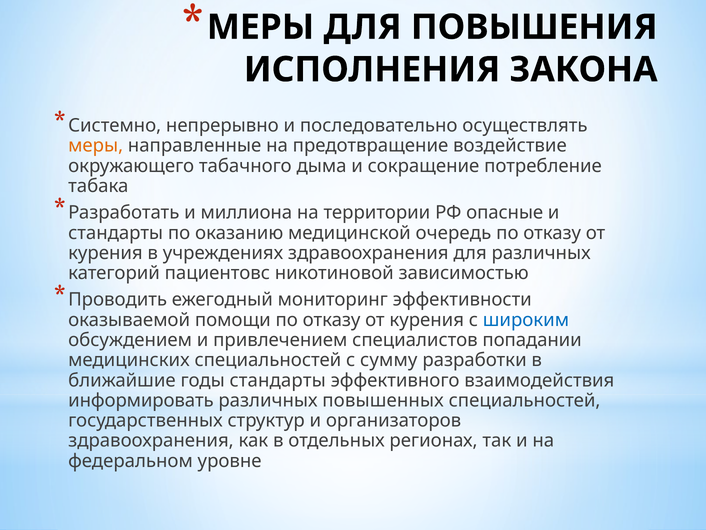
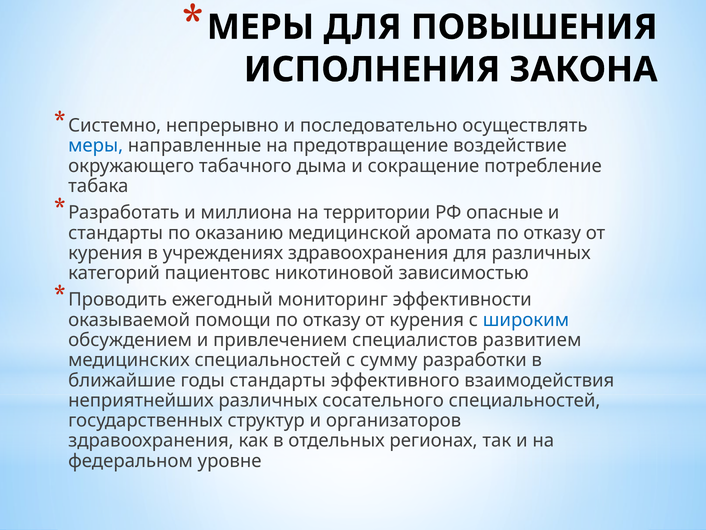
меры colour: orange -> blue (96, 146)
очередь: очередь -> аромата (454, 233)
попадании: попадании -> развитием (532, 340)
информировать: информировать -> неприятнейших (141, 400)
повышенных: повышенных -> сосательного (383, 400)
